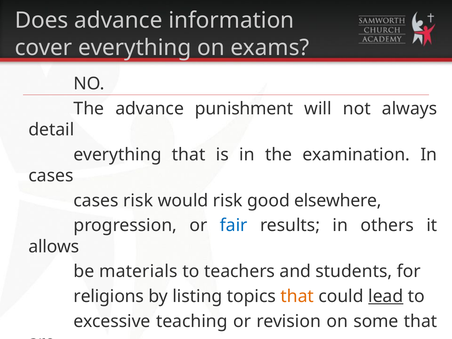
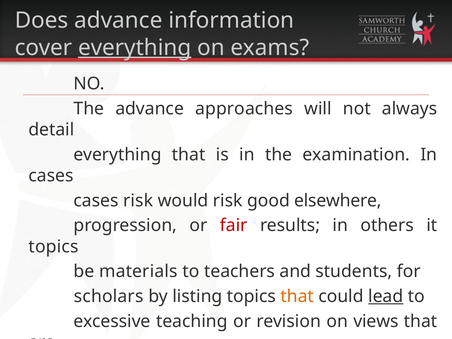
everything underline: none -> present (135, 48)
punishment: punishment -> approaches (244, 109)
fair colour: blue -> red (234, 225)
allows: allows -> topics (54, 247)
religions: religions -> scholars (109, 296)
some: some -> views (376, 321)
